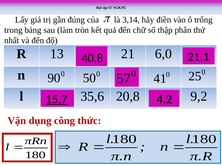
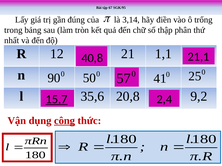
13: 13 -> 12 (57, 54)
6,0: 6,0 -> 1,1 (163, 54)
4,2: 4,2 -> 2,4 (164, 99)
công underline: none -> present (65, 121)
